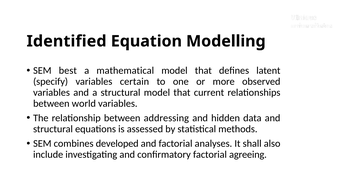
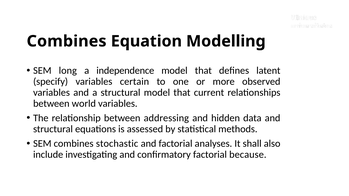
Identified: Identified -> Combines (67, 41)
best: best -> long (68, 71)
mathematical: mathematical -> independence (125, 71)
developed: developed -> stochastic (117, 144)
agreeing: agreeing -> because (248, 155)
